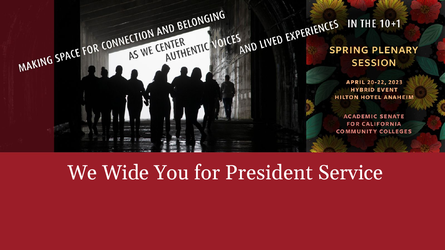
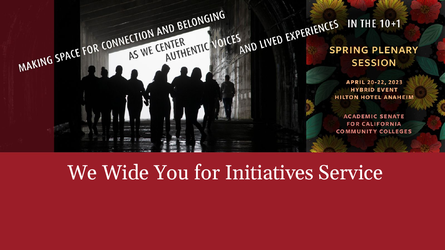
President: President -> Initiatives (269, 173)
